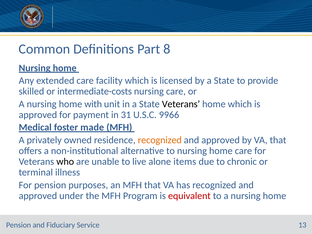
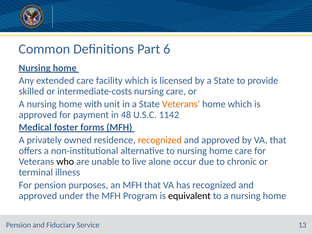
8: 8 -> 6 (167, 49)
Veterans colour: black -> orange (181, 104)
31: 31 -> 48 (126, 115)
9966: 9966 -> 1142 (169, 115)
made: made -> forms (92, 127)
items: items -> occur (185, 162)
equivalent colour: red -> black (189, 196)
